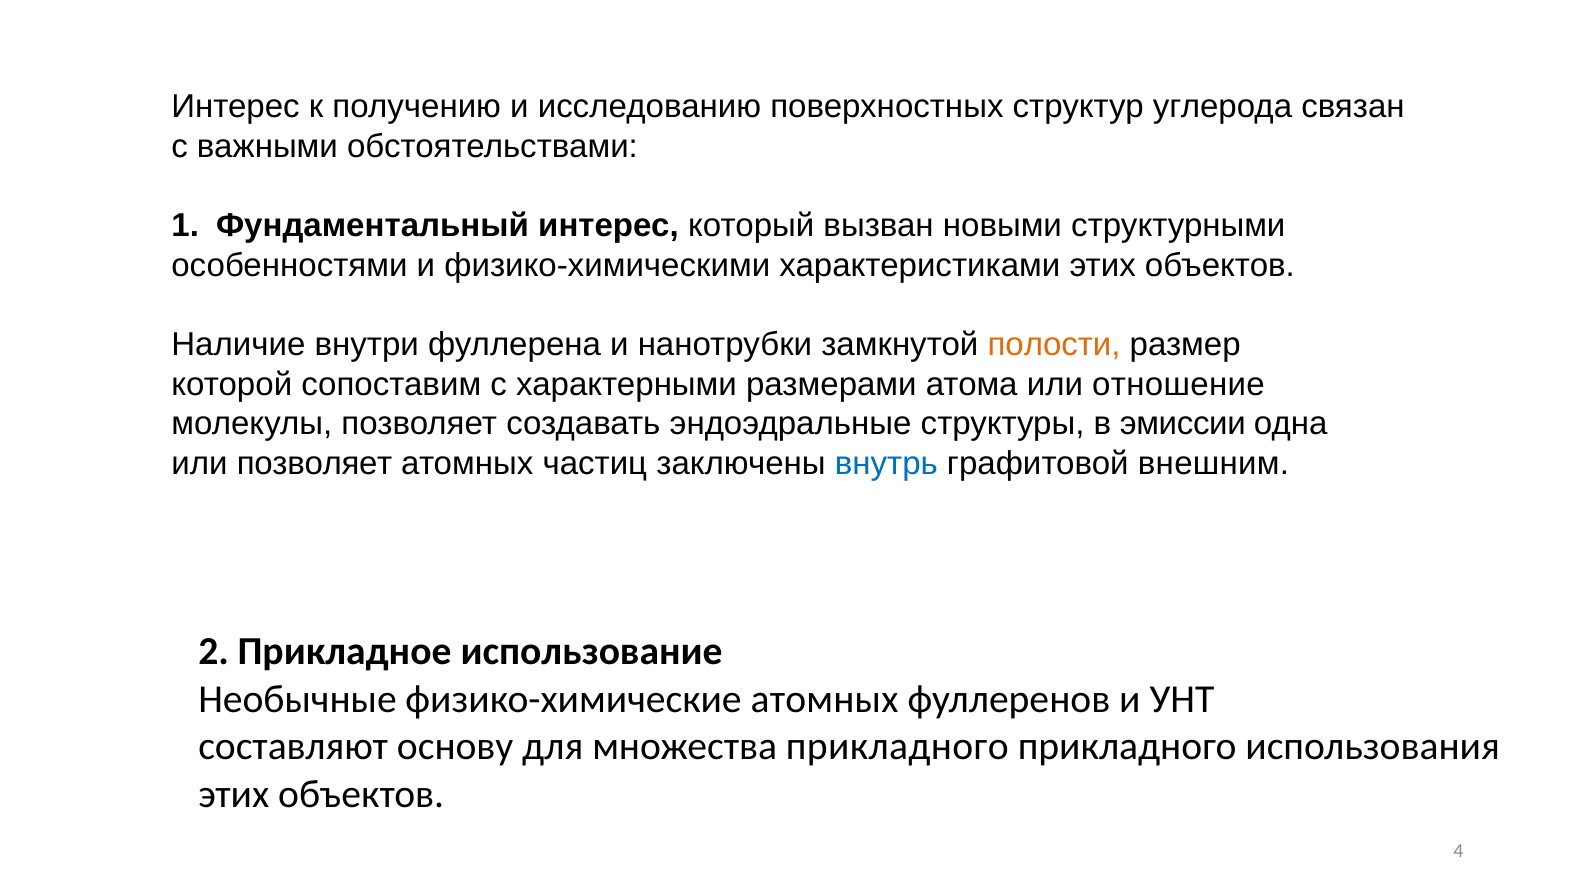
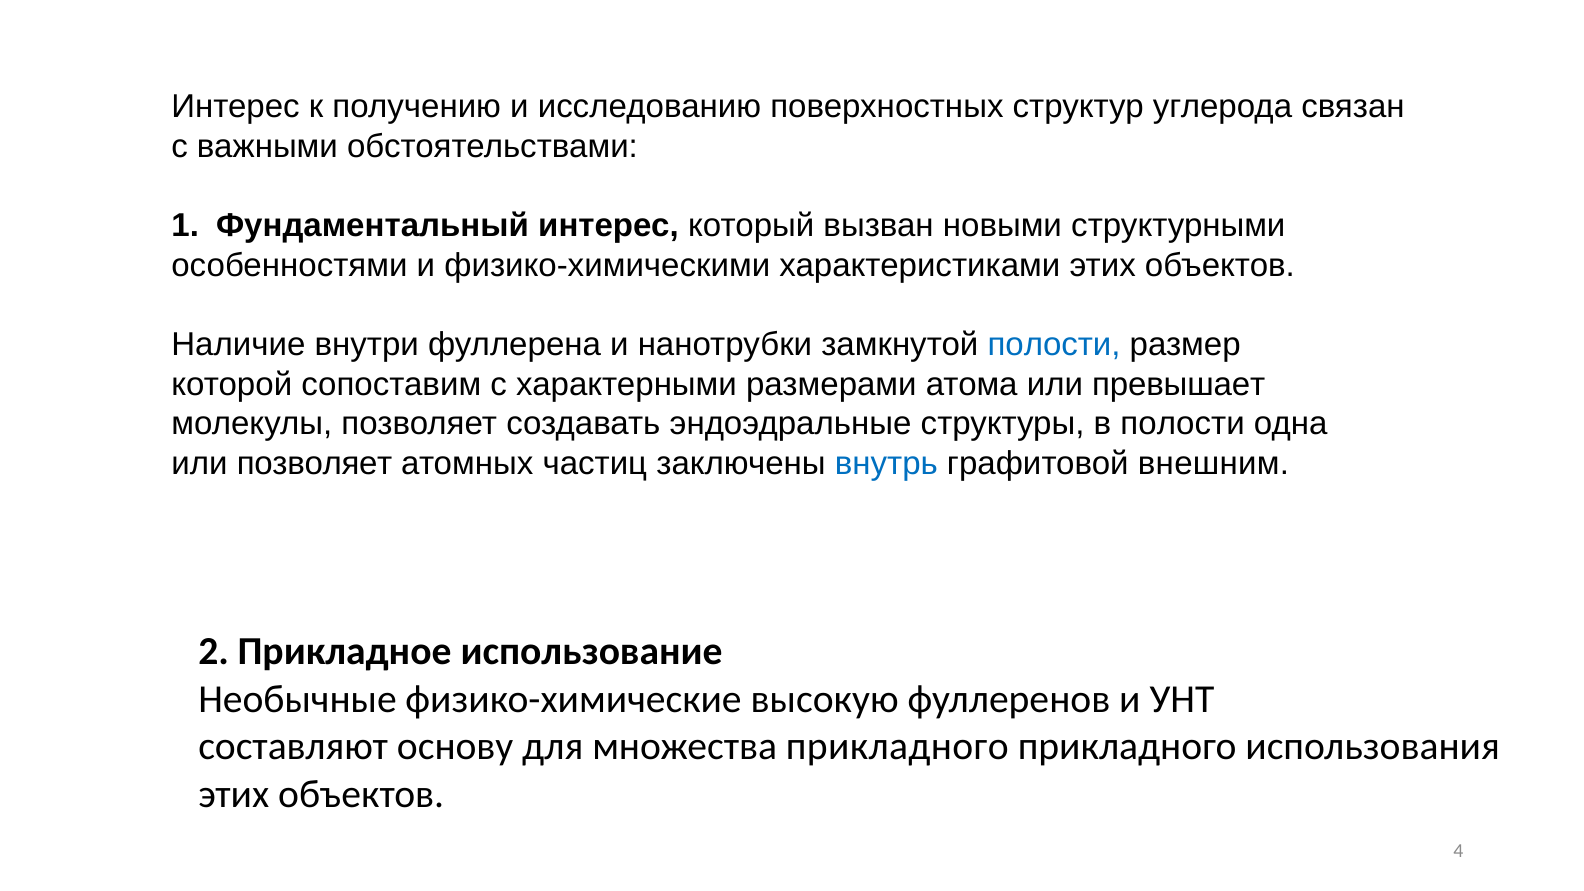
полости colour: orange -> blue (1054, 345)
отношение: отношение -> превышает (1179, 384)
в эмиссии: эмиссии -> полости (1183, 424)
физико-химические атомных: атомных -> высокую (825, 699)
